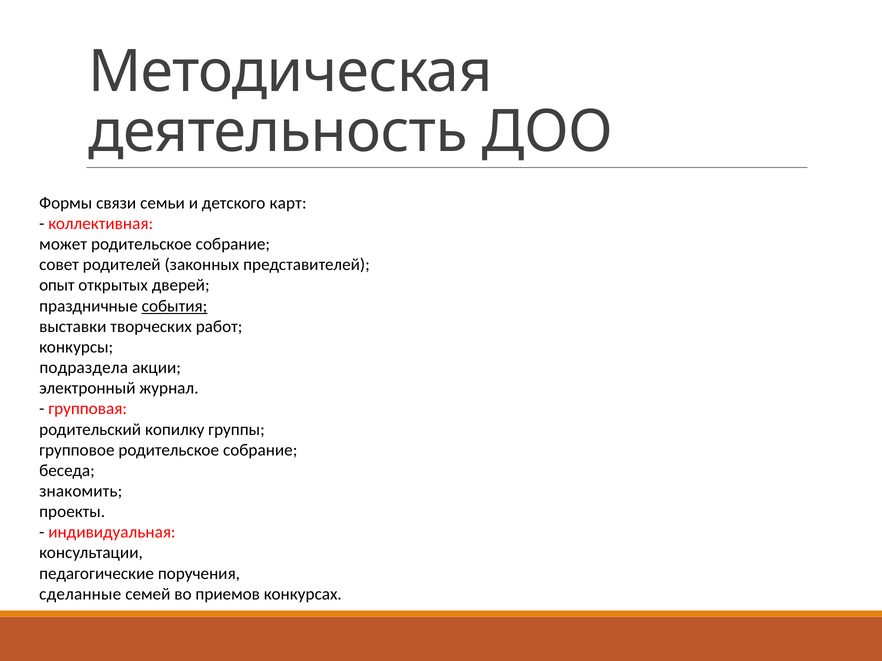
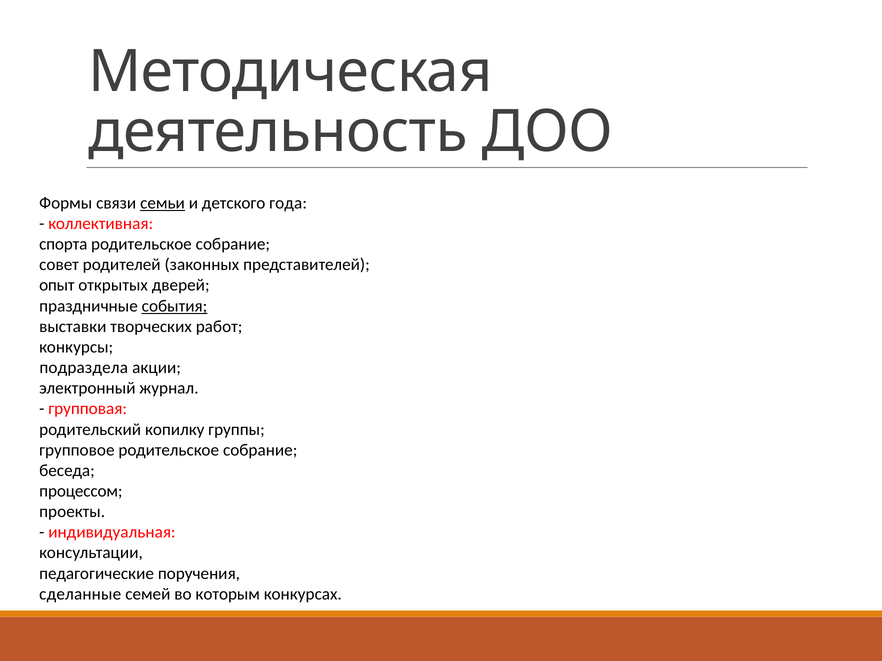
семьи underline: none -> present (162, 203)
карт: карт -> года (288, 203)
может: может -> спорта (63, 244)
знакомить: знакомить -> процессом (81, 491)
приемов: приемов -> которым (228, 594)
